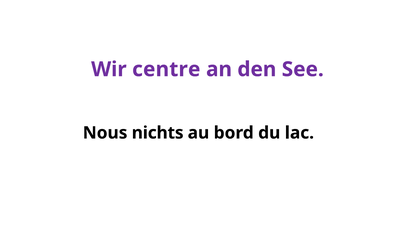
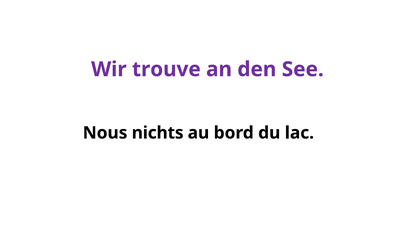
centre: centre -> trouve (166, 69)
